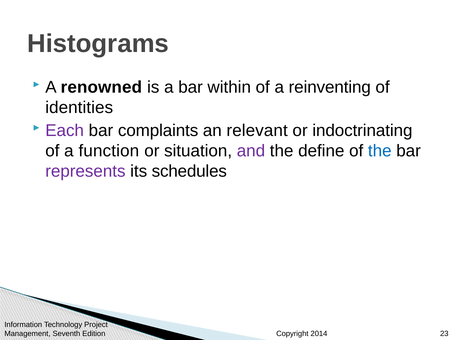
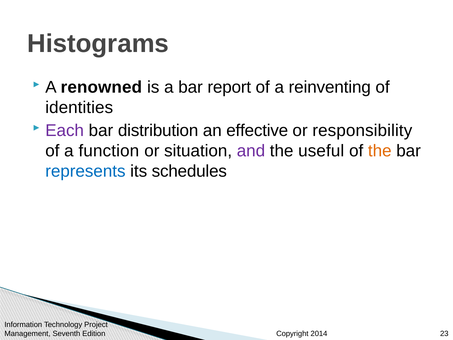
within: within -> report (229, 87)
complaints: complaints -> distribution (158, 130)
relevant: relevant -> effective (257, 130)
indoctrinating: indoctrinating -> responsibility (362, 130)
define: define -> useful (321, 151)
the colour: blue -> orange (380, 151)
represents colour: purple -> blue (85, 171)
